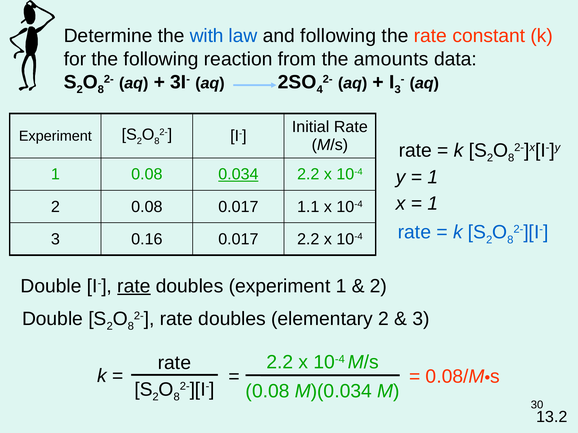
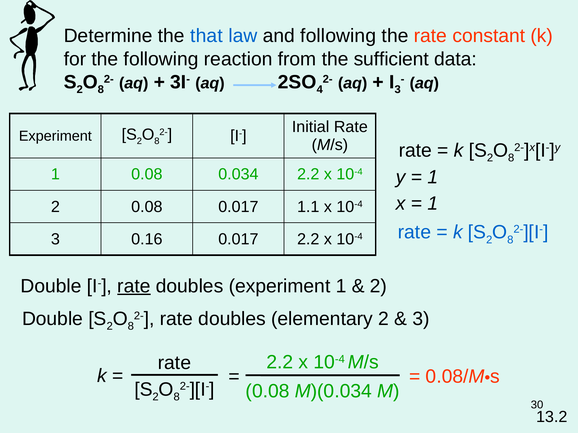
with: with -> that (207, 36)
amounts: amounts -> sufficient (391, 59)
0.034 underline: present -> none (238, 175)
